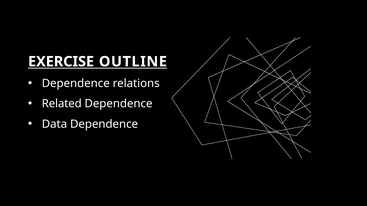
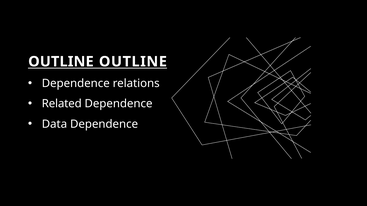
EXERCISE: EXERCISE -> OUTLINE (61, 62)
